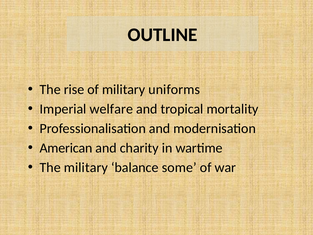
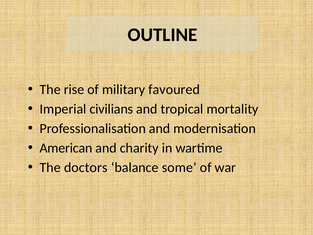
uniforms: uniforms -> favoured (174, 89)
welfare: welfare -> civilians (111, 109)
The military: military -> doctors (86, 167)
